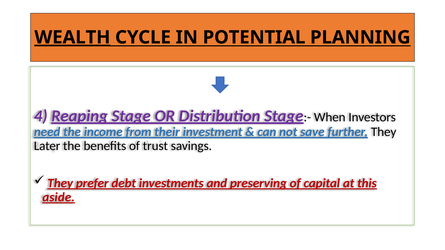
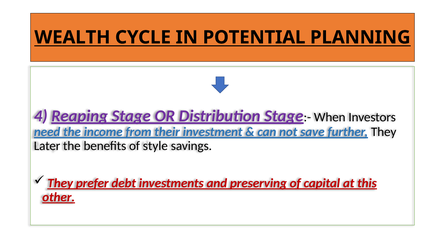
WEALTH underline: present -> none (72, 37)
trust: trust -> style (155, 146)
aside: aside -> other (59, 198)
